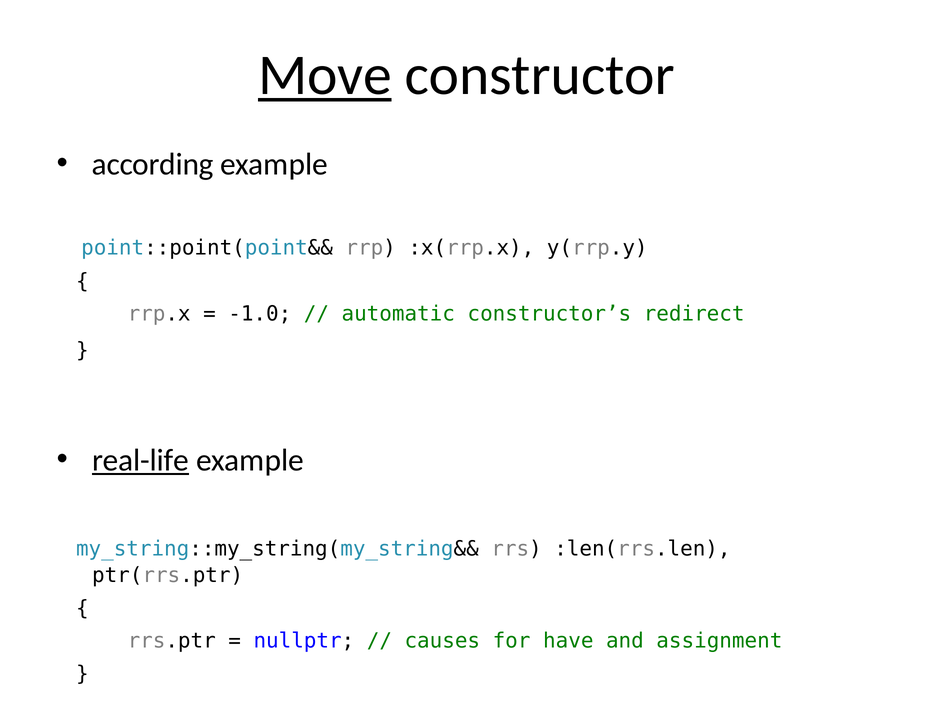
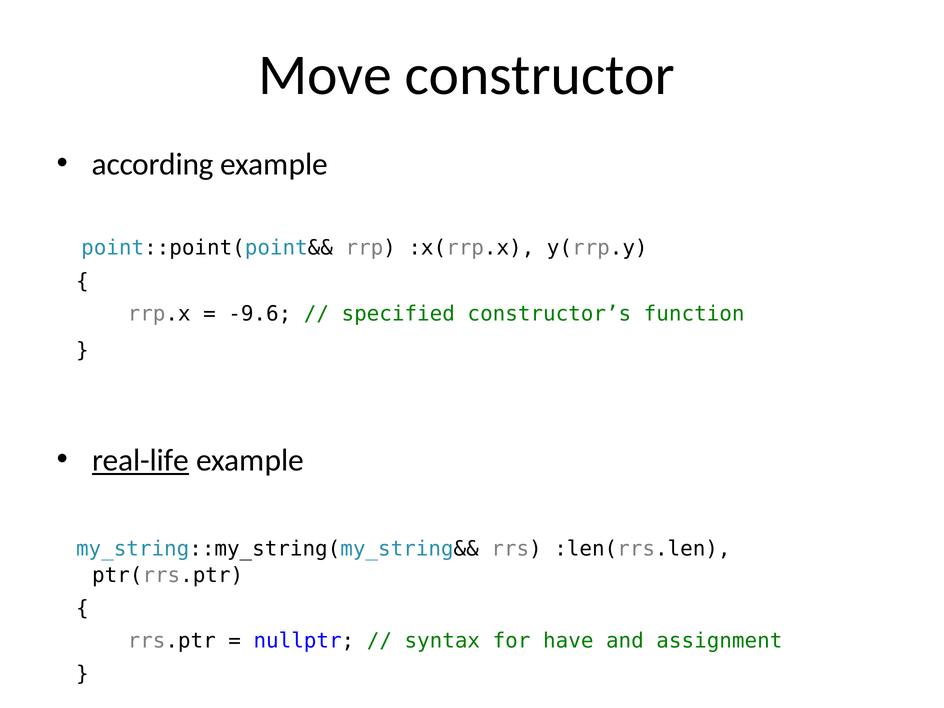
Move underline: present -> none (325, 75)
-1.0: -1.0 -> -9.6 (260, 314)
automatic: automatic -> specified (398, 314)
redirect: redirect -> function (694, 314)
causes: causes -> syntax (442, 641)
